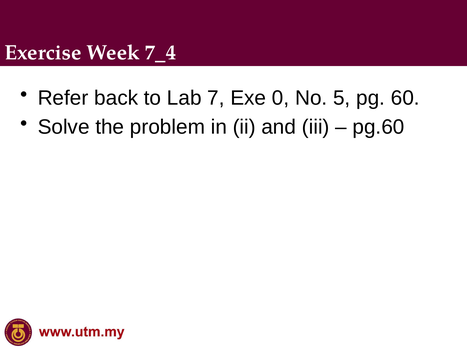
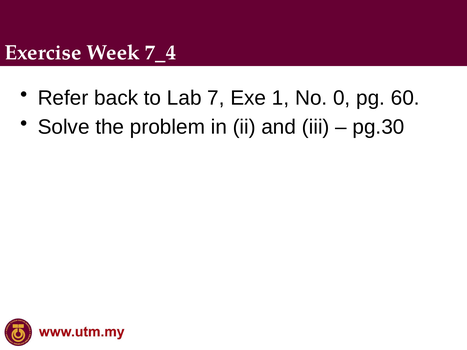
0: 0 -> 1 (281, 98)
5: 5 -> 0 (342, 98)
pg.60: pg.60 -> pg.30 (379, 127)
